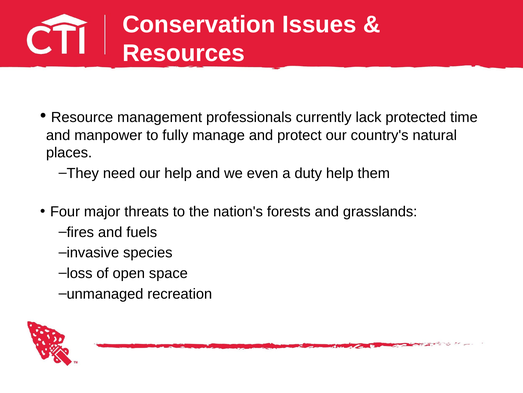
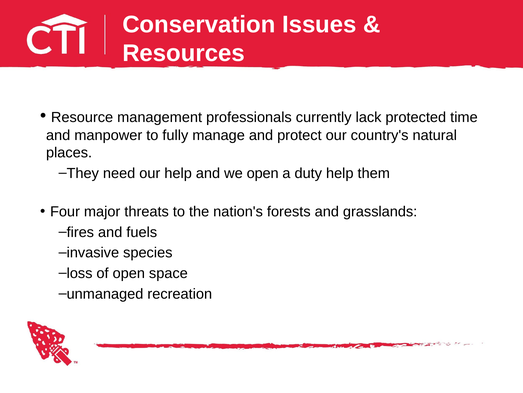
we even: even -> open (263, 173)
